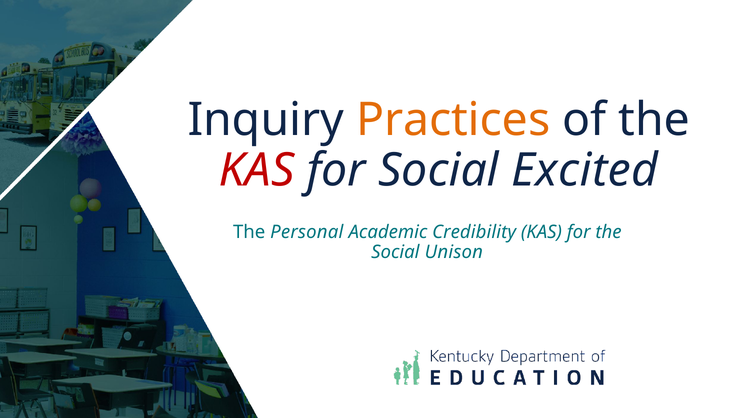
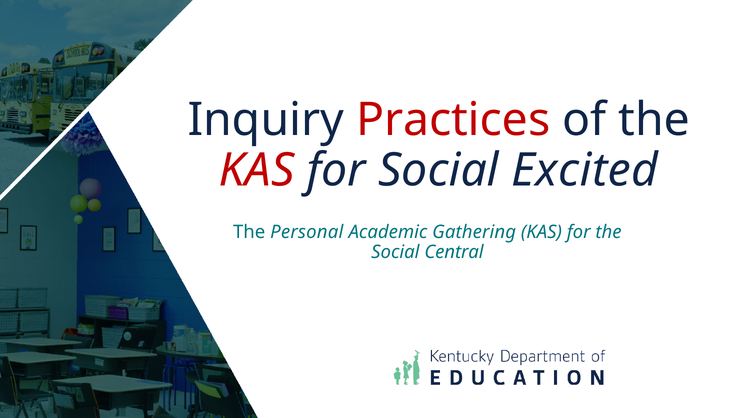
Practices colour: orange -> red (453, 120)
Credibility: Credibility -> Gathering (474, 232)
Unison: Unison -> Central (454, 252)
